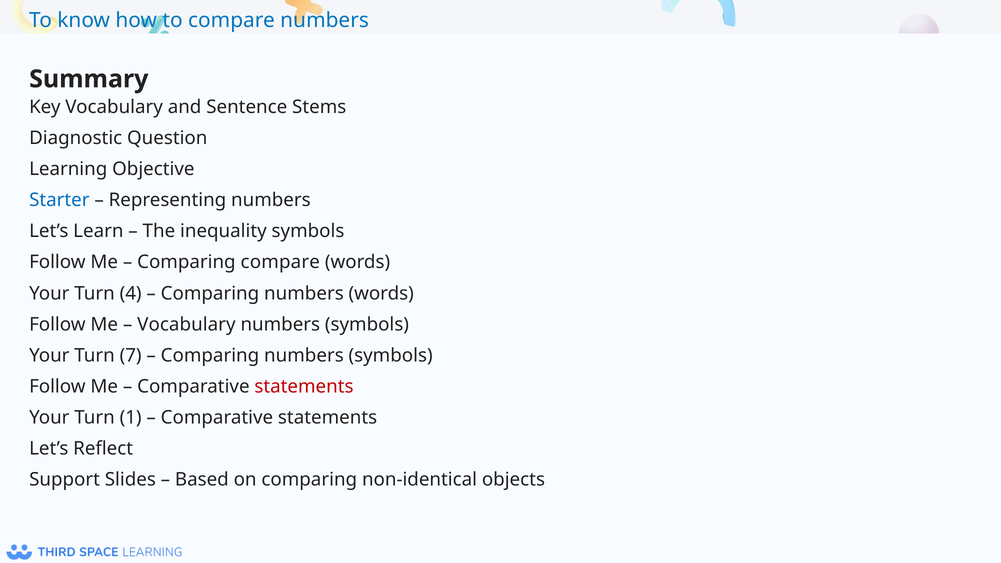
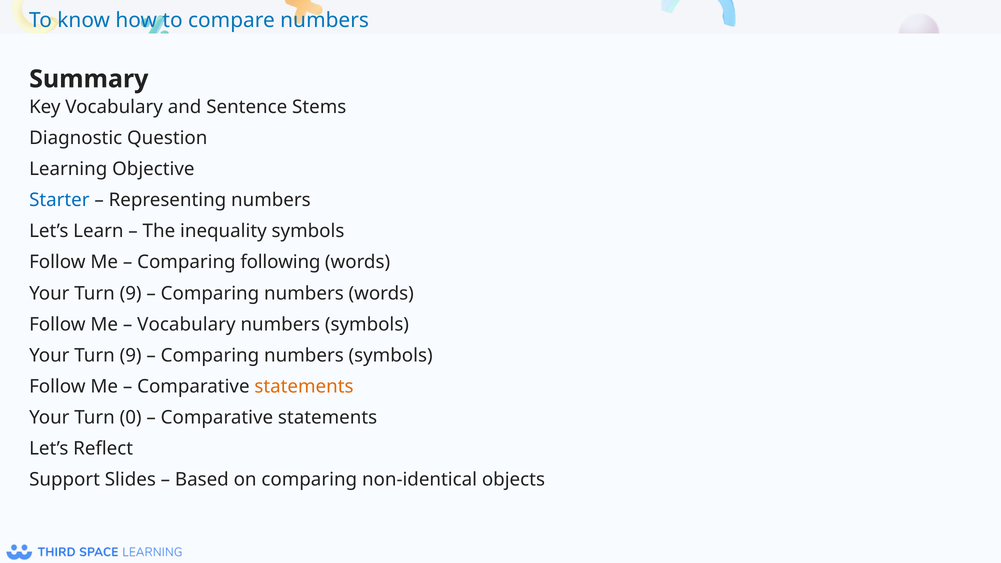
Comparing compare: compare -> following (280, 262)
4: 4 -> 9 (131, 293)
7: 7 -> 9 (131, 355)
statements colour: red -> orange (304, 386)
1: 1 -> 0 (131, 418)
